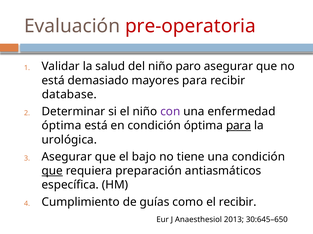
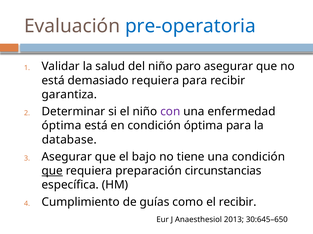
pre-operatoria colour: red -> blue (190, 26)
demasiado mayores: mayores -> requiera (155, 81)
database: database -> garantiza (69, 95)
para underline: present -> none (239, 126)
urológica: urológica -> database (69, 140)
antiasmáticos: antiasmáticos -> circunstancias (223, 171)
